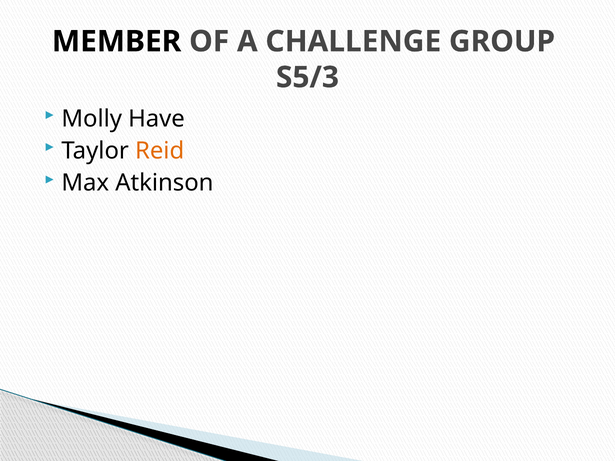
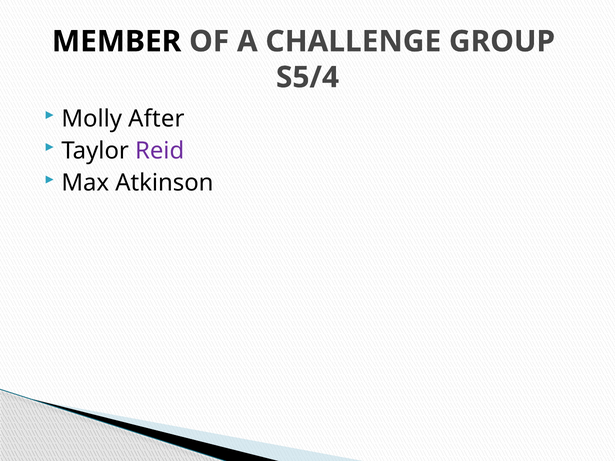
S5/3: S5/3 -> S5/4 (307, 77)
Have: Have -> After (156, 119)
Reid colour: orange -> purple (160, 151)
